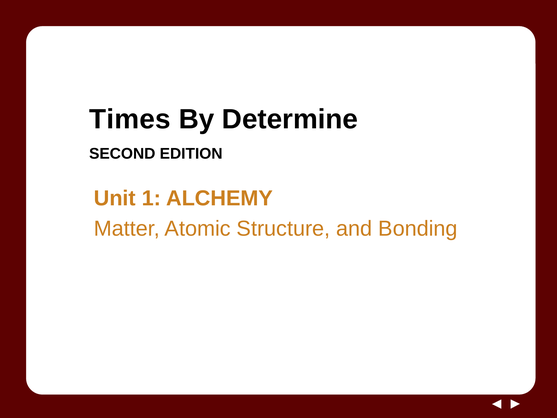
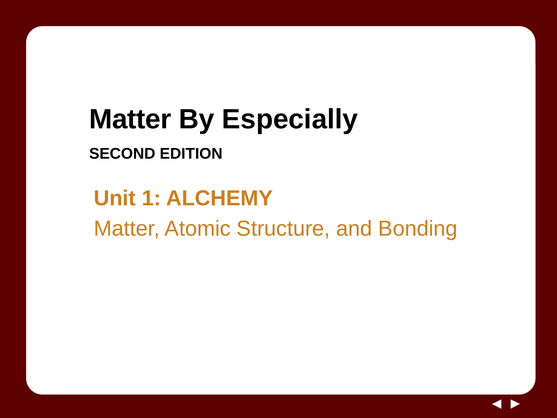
Times: Times -> Matter (130, 119)
Determine: Determine -> Especially (290, 119)
